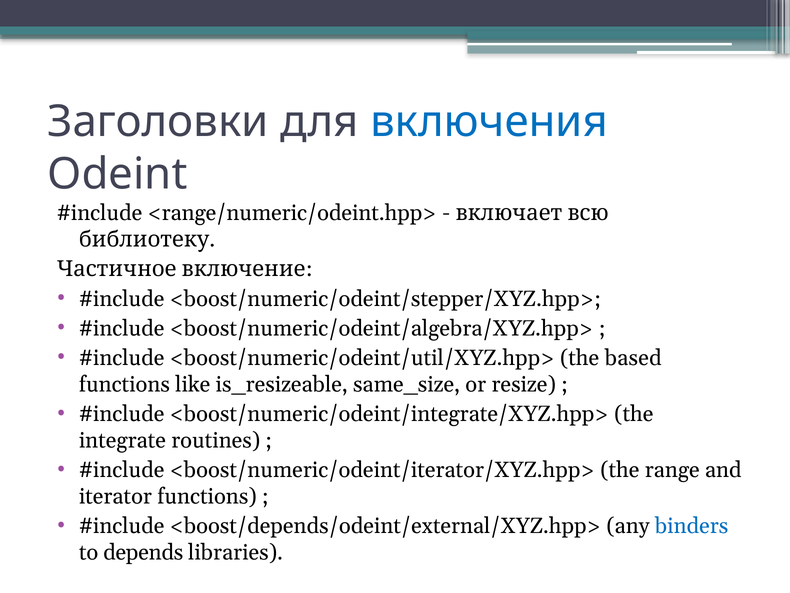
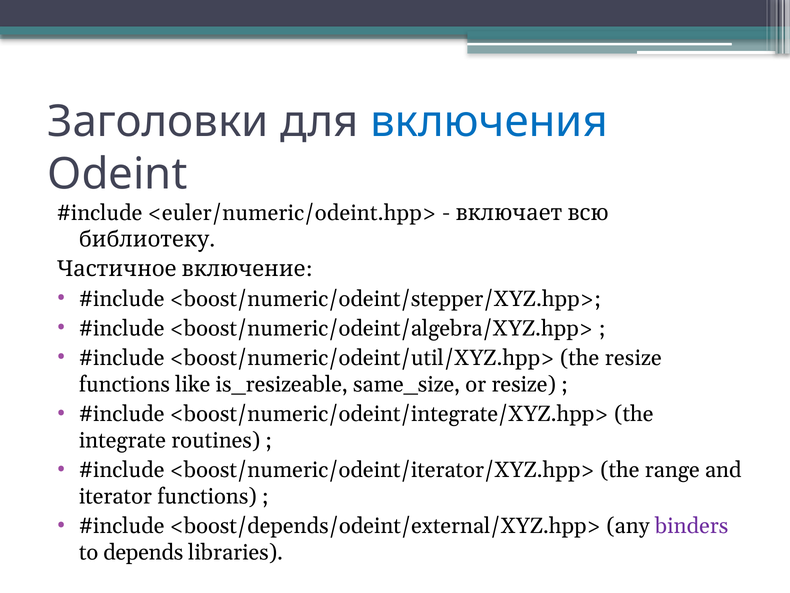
<range/numeric/odeint.hpp>: <range/numeric/odeint.hpp> -> <euler/numeric/odeint.hpp> (292, 213)
the based: based -> resize (633, 358)
binders colour: blue -> purple (692, 526)
